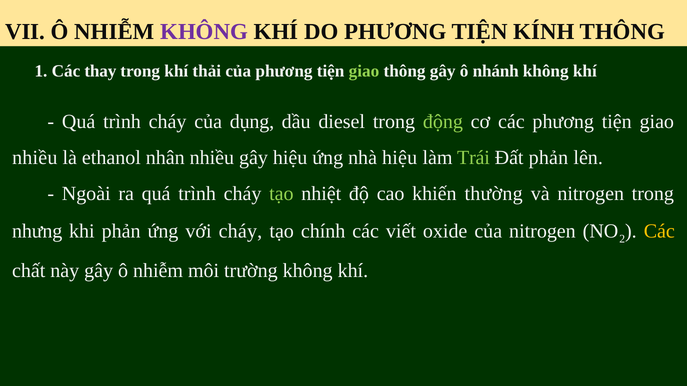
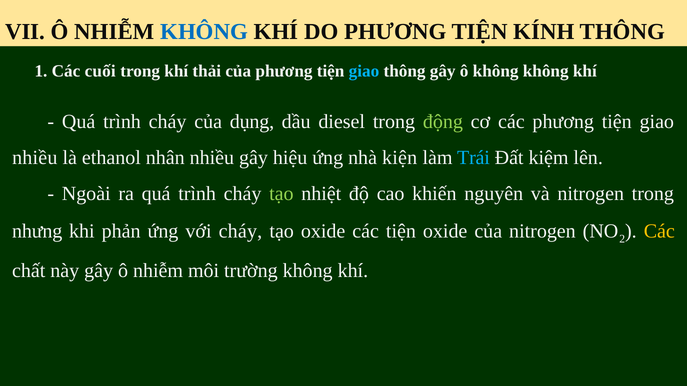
KHÔNG colour: purple -> blue (204, 32)
thay: thay -> cuối (100, 71)
giao colour: light green -> light blue (364, 71)
ô nhánh: nhánh -> không (496, 71)
nhà hiệu: hiệu -> kiện (400, 158)
Trái colour: light green -> light blue (473, 158)
Đất phản: phản -> kiệm (549, 158)
thường: thường -> nguyên (494, 194)
tạo chính: chính -> oxide (323, 232)
các viết: viết -> tiện (401, 232)
